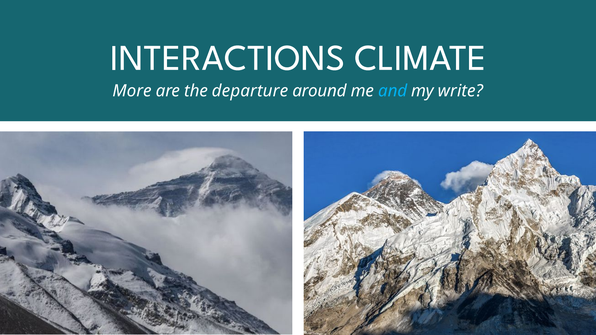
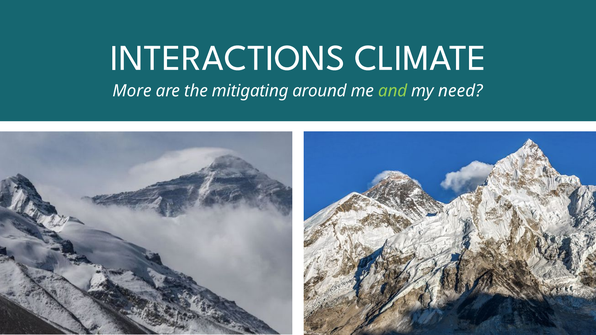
departure: departure -> mitigating (250, 91)
and colour: light blue -> light green (393, 91)
write: write -> need (460, 91)
